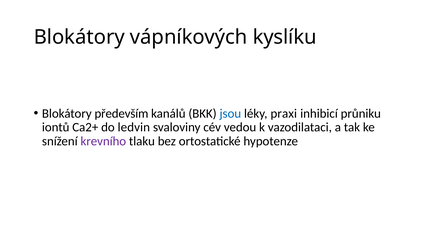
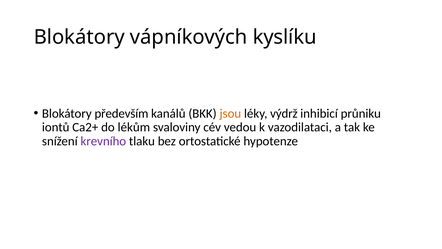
jsou colour: blue -> orange (230, 113)
praxi: praxi -> výdrž (284, 113)
ledvin: ledvin -> lékům (134, 127)
